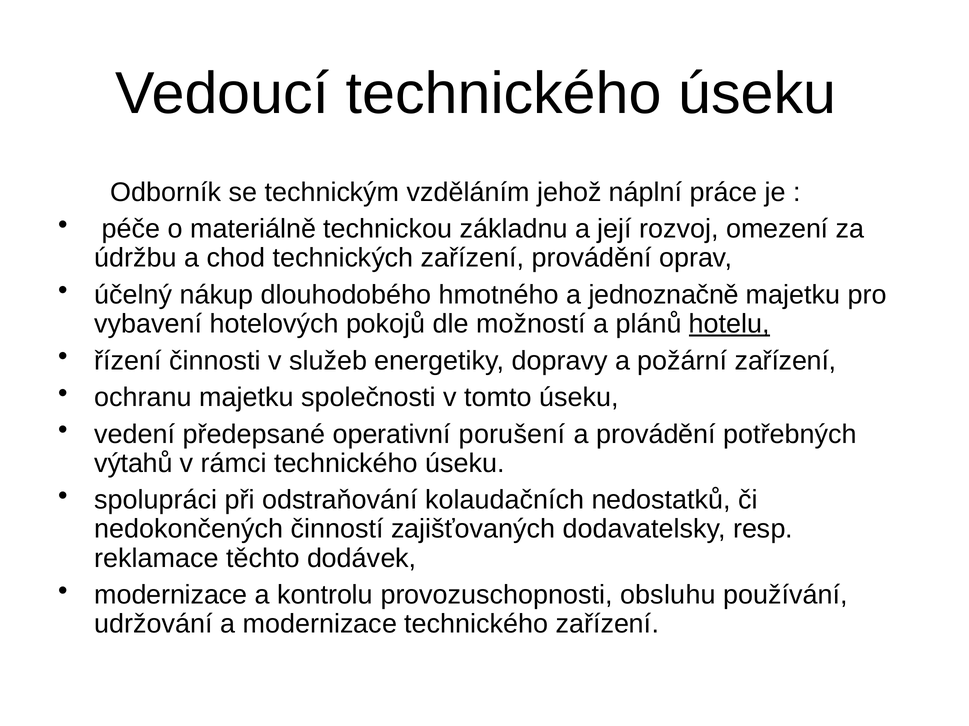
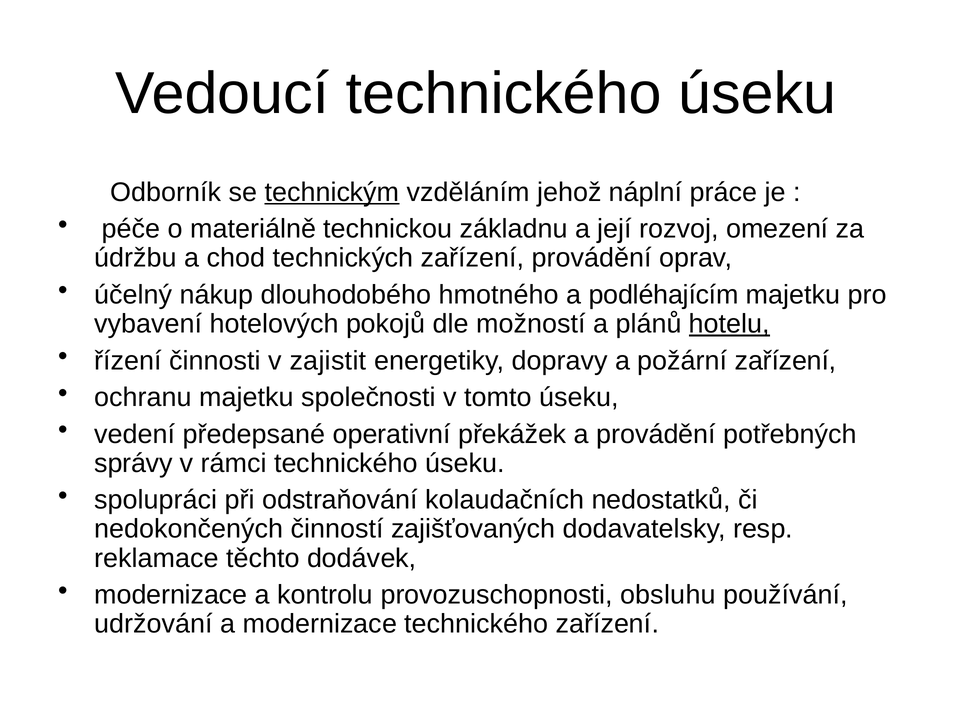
technickým underline: none -> present (332, 192)
jednoznačně: jednoznačně -> podléhajícím (664, 295)
služeb: služeb -> zajistit (328, 361)
porušení: porušení -> překážek (512, 435)
výtahů: výtahů -> správy (134, 464)
